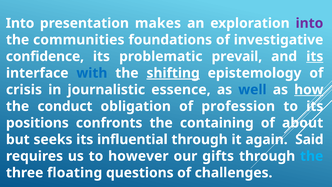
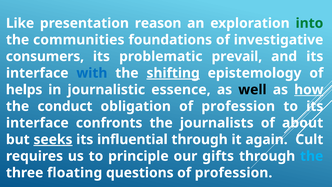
Into: Into -> Like (20, 23)
makes: makes -> reason (158, 23)
into colour: purple -> green (309, 23)
confidence: confidence -> consumers (45, 56)
its underline: present -> none (315, 56)
crisis: crisis -> helps (24, 90)
well colour: blue -> black (252, 90)
positions: positions -> interface (37, 123)
containing: containing -> journalists (217, 123)
seeks underline: none -> present (53, 139)
Said: Said -> Cult (309, 139)
however: however -> principle (138, 156)
questions of challenges: challenges -> profession (234, 173)
